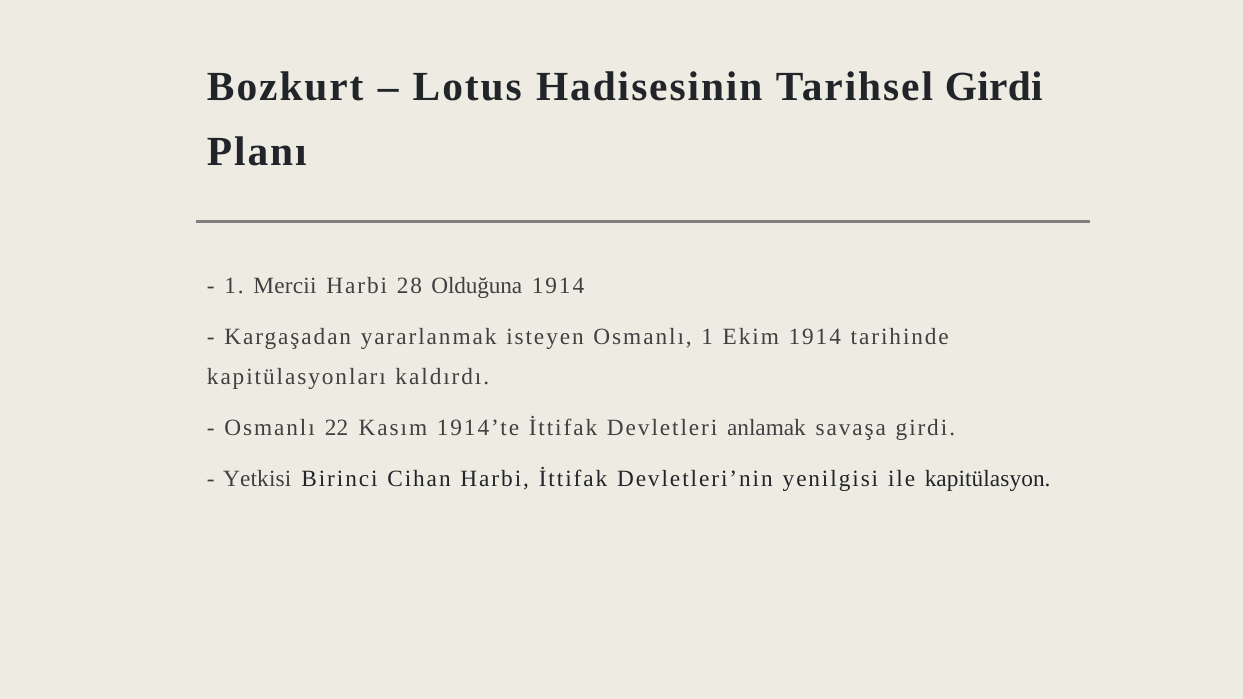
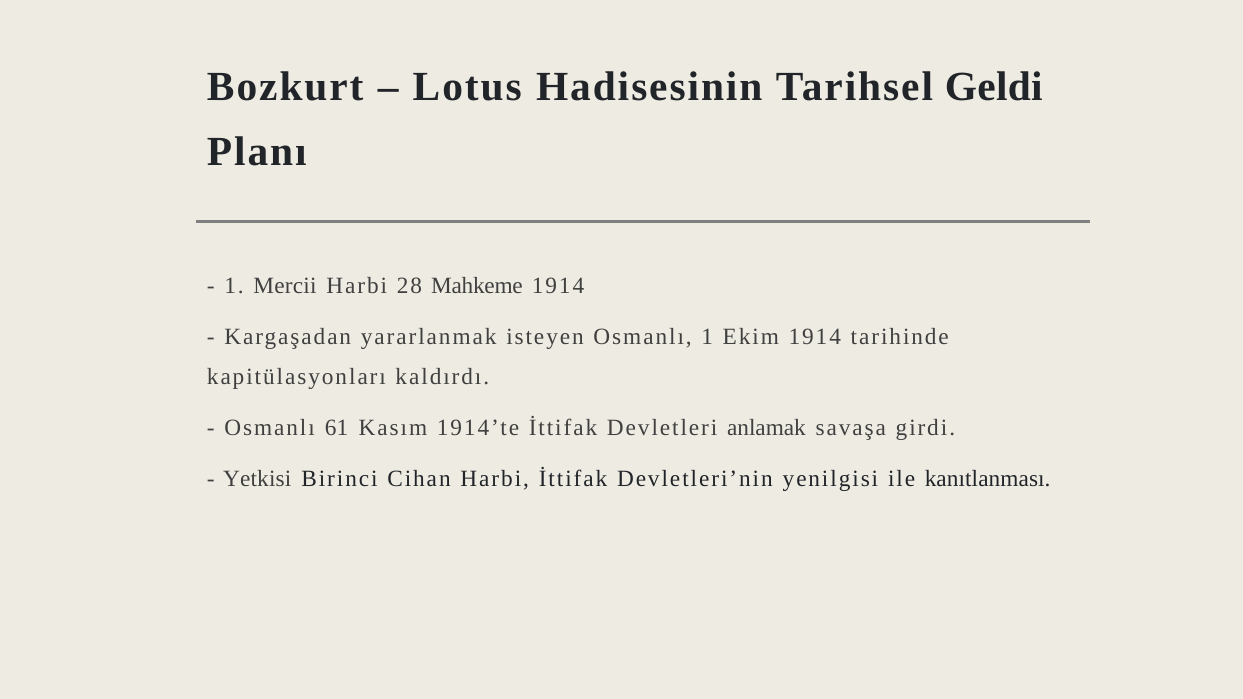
Tarihsel Girdi: Girdi -> Geldi (994, 87)
Olduğuna: Olduğuna -> Mahkeme (477, 286)
22: 22 -> 61 (337, 428)
kapitülasyon: kapitülasyon -> kanıtlanması (988, 479)
